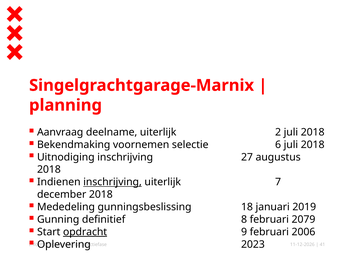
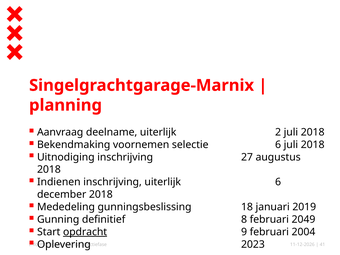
inschrijving underline: present -> none (113, 182)
uiterlijk 7: 7 -> 6 (278, 182)
2079: 2079 -> 2049 (303, 219)
2006: 2006 -> 2004 (303, 232)
